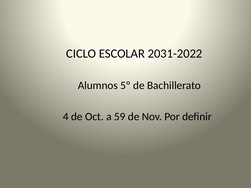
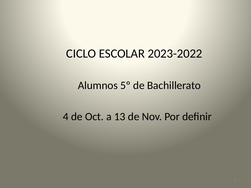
2031-2022: 2031-2022 -> 2023-2022 (175, 54)
59: 59 -> 13 (120, 117)
